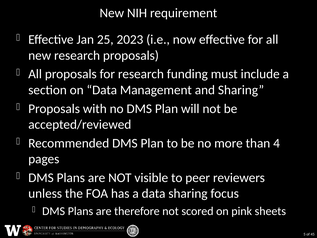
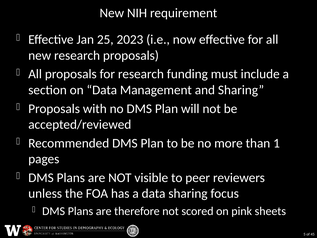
4: 4 -> 1 (277, 143)
